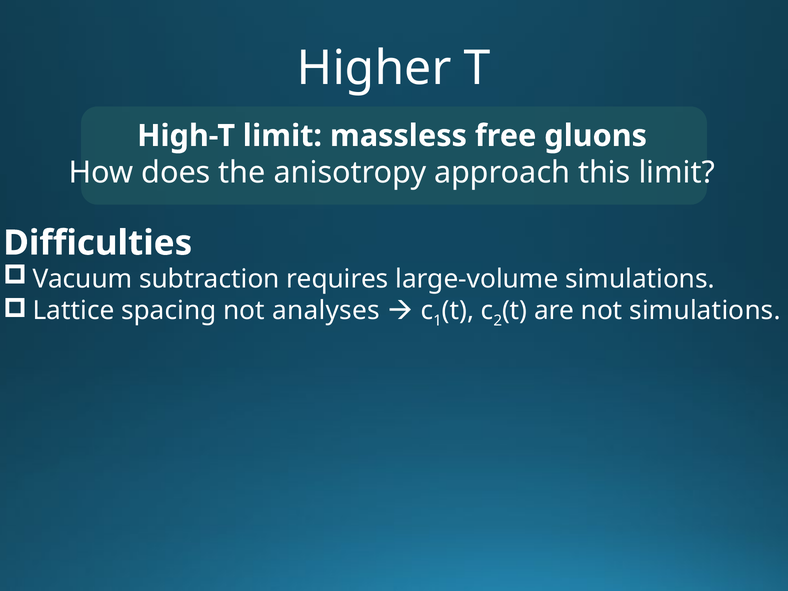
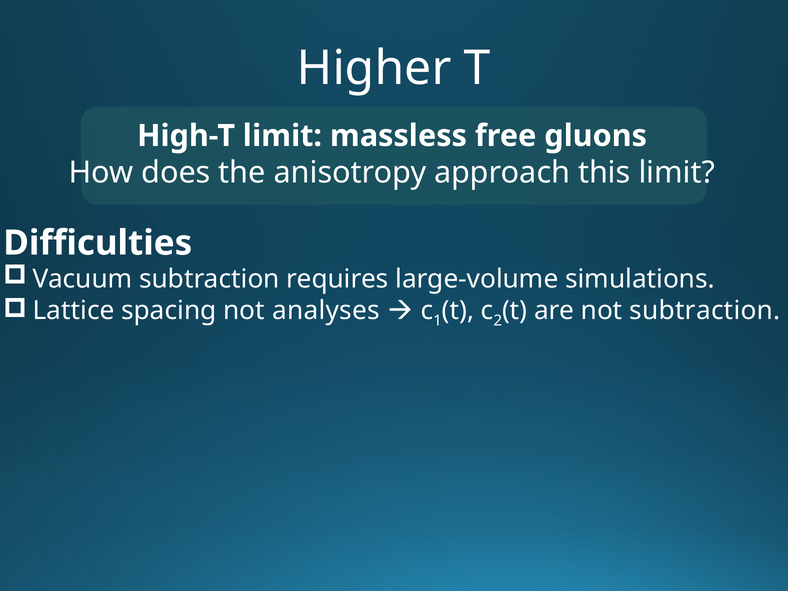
not simulations: simulations -> subtraction (705, 311)
